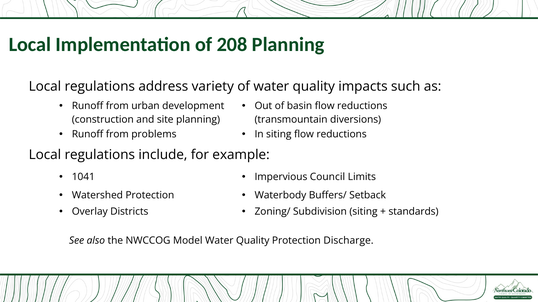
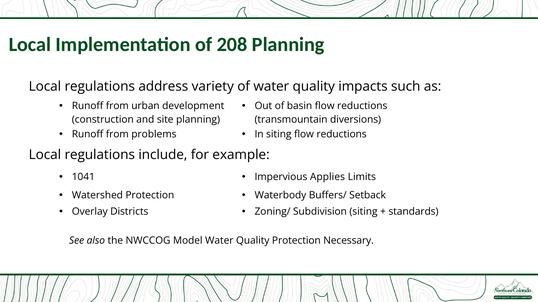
Council: Council -> Applies (327, 177)
Discharge: Discharge -> Necessary (349, 241)
